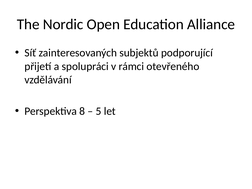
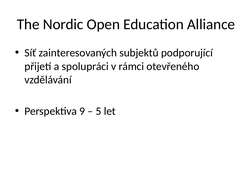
8: 8 -> 9 (82, 111)
